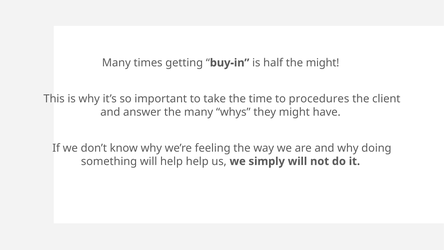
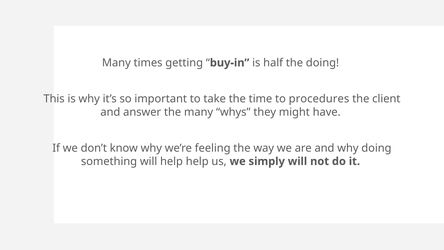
the might: might -> doing (322, 63)
